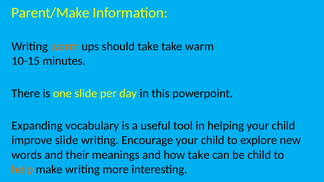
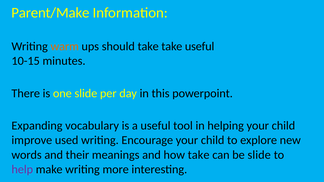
take warm: warm -> useful (200, 46)
improve slide: slide -> used (67, 140)
be child: child -> slide (259, 155)
help colour: orange -> purple (22, 170)
